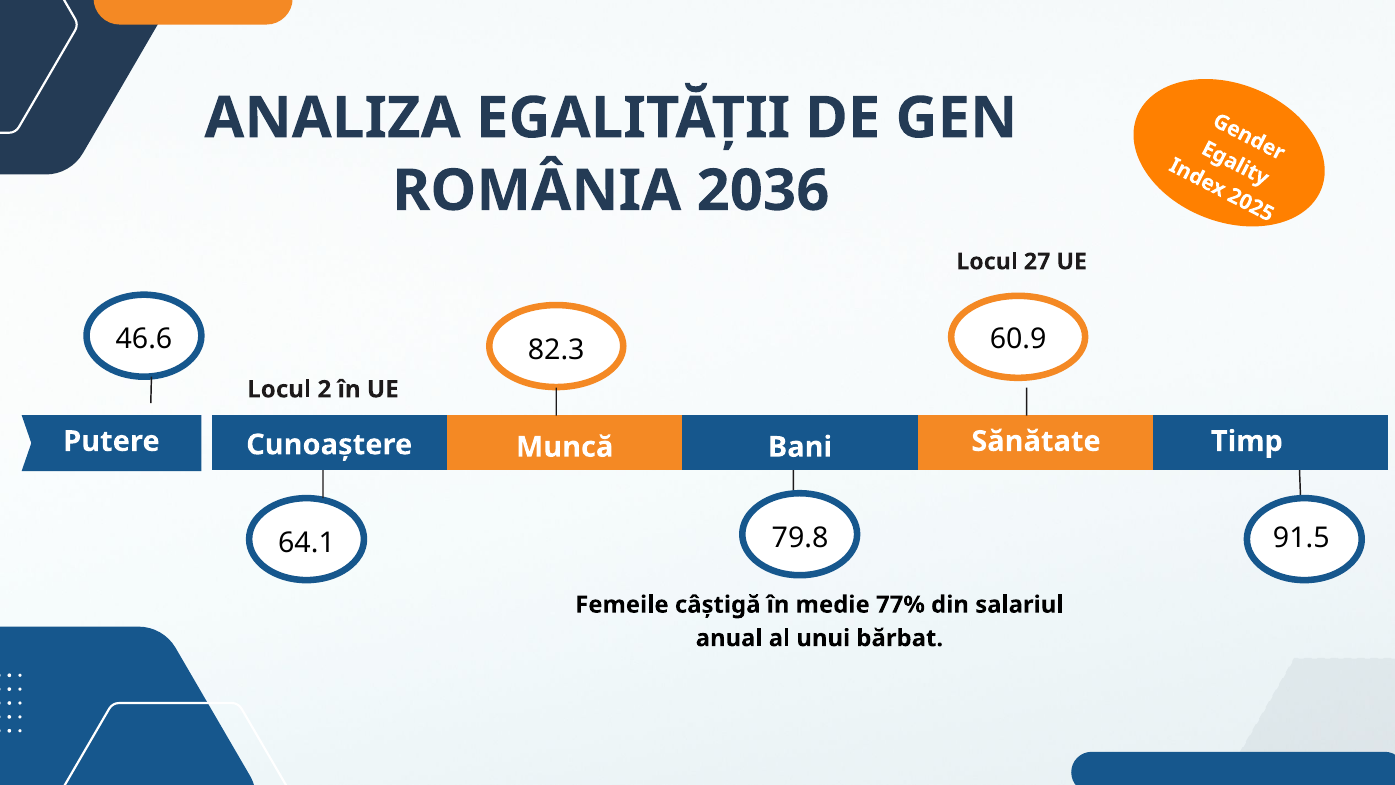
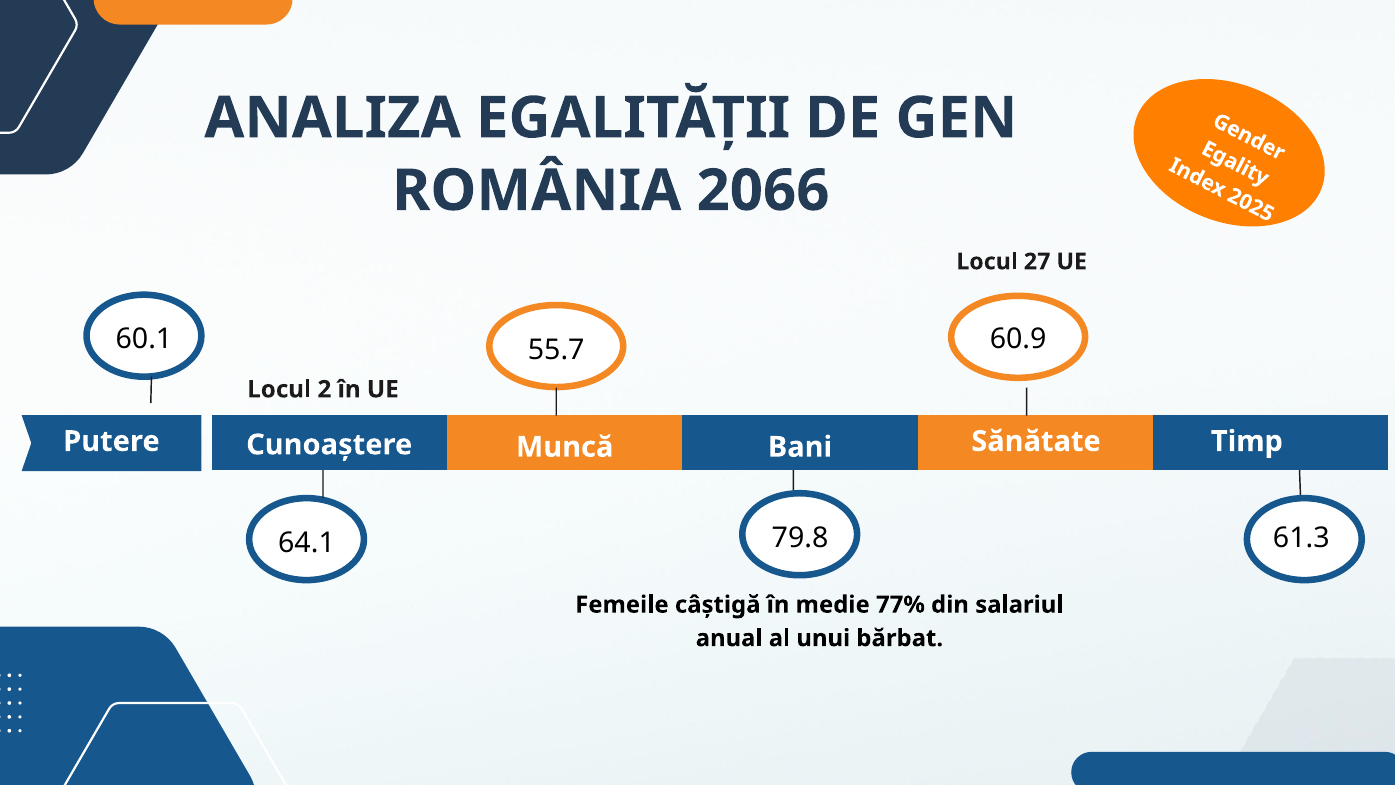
2036: 2036 -> 2066 (763, 191)
46.6: 46.6 -> 60.1 (144, 339)
82.3: 82.3 -> 55.7 (556, 350)
91.5: 91.5 -> 61.3 (1301, 538)
